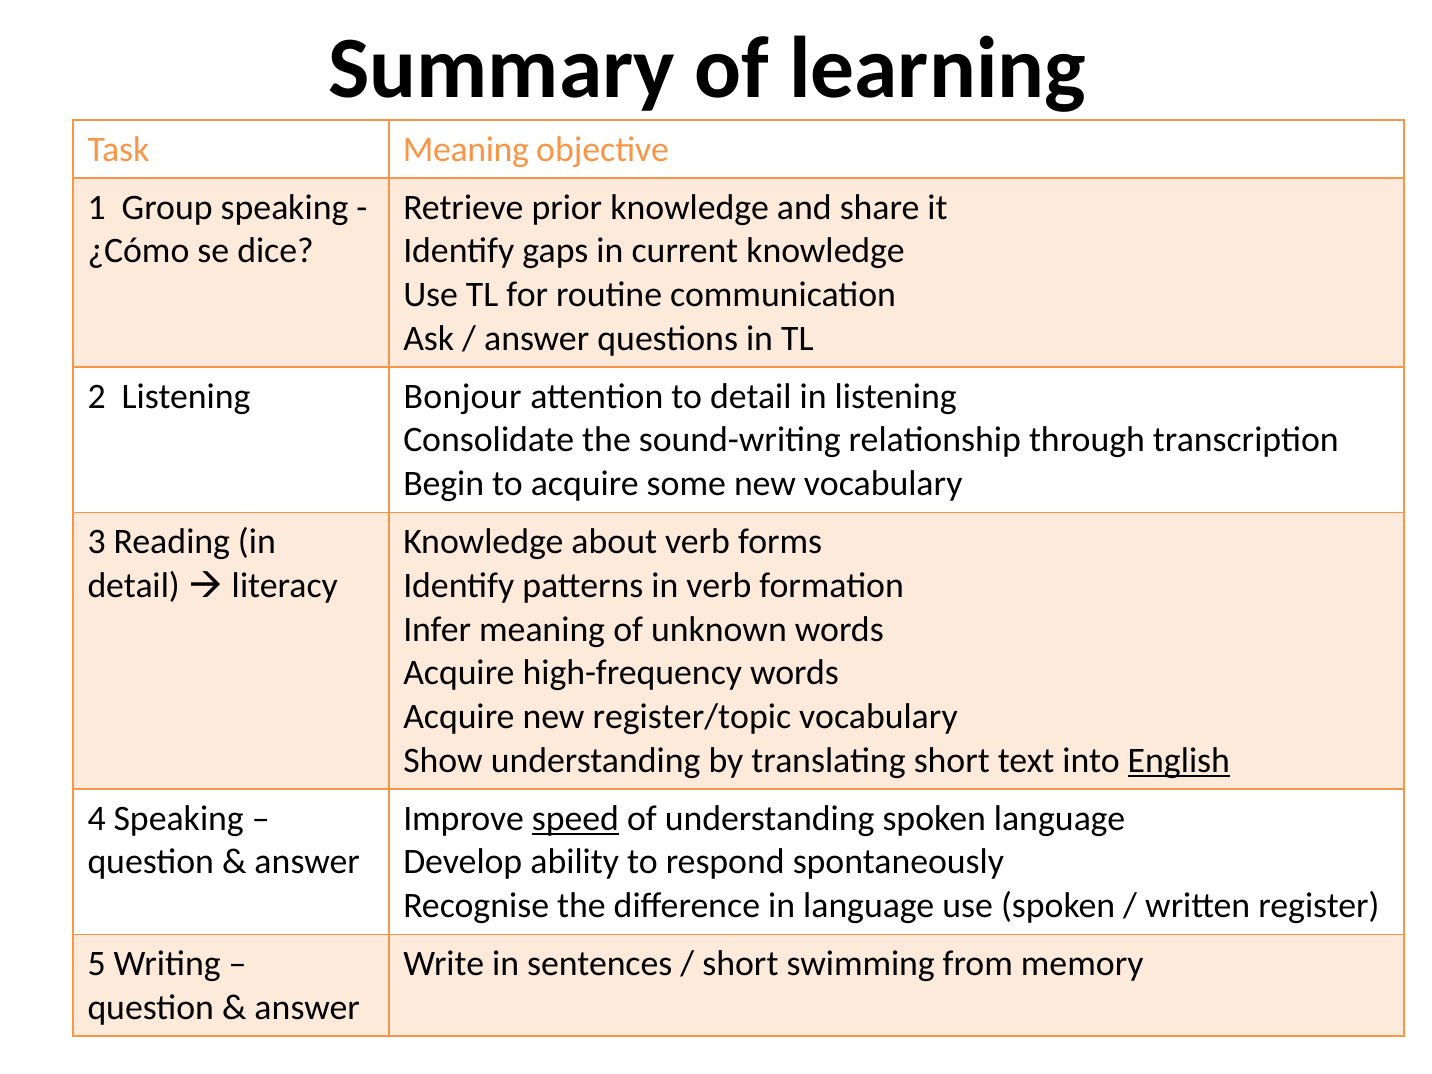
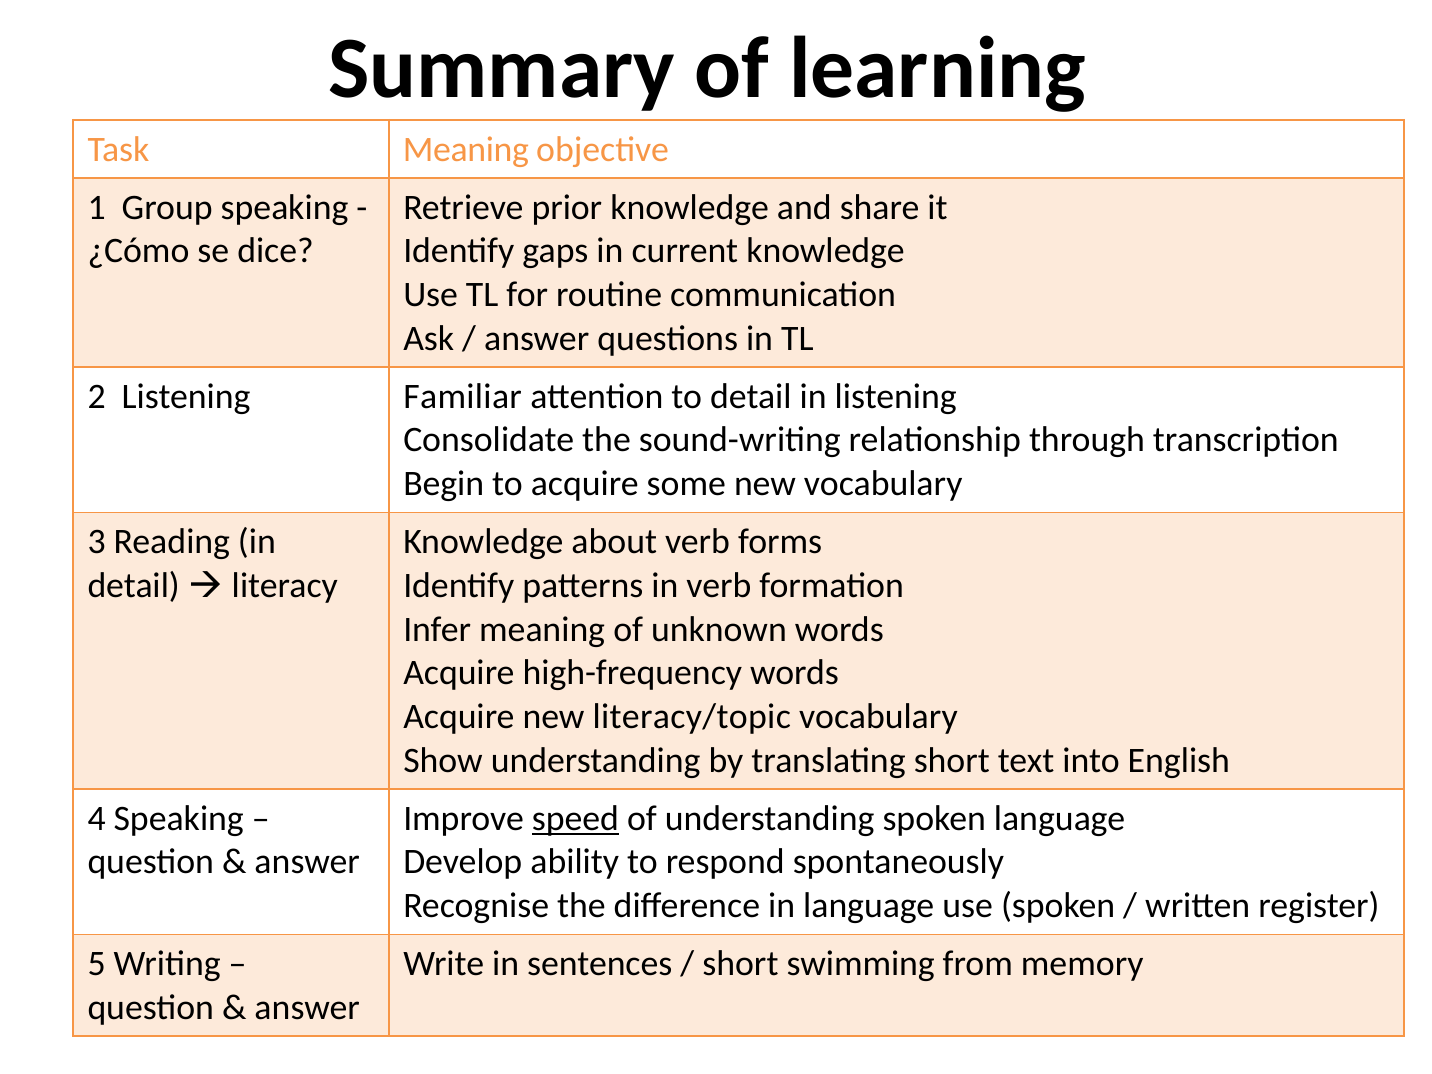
Bonjour: Bonjour -> Familiar (463, 396)
register/topic: register/topic -> literacy/topic (692, 717)
English underline: present -> none (1179, 760)
